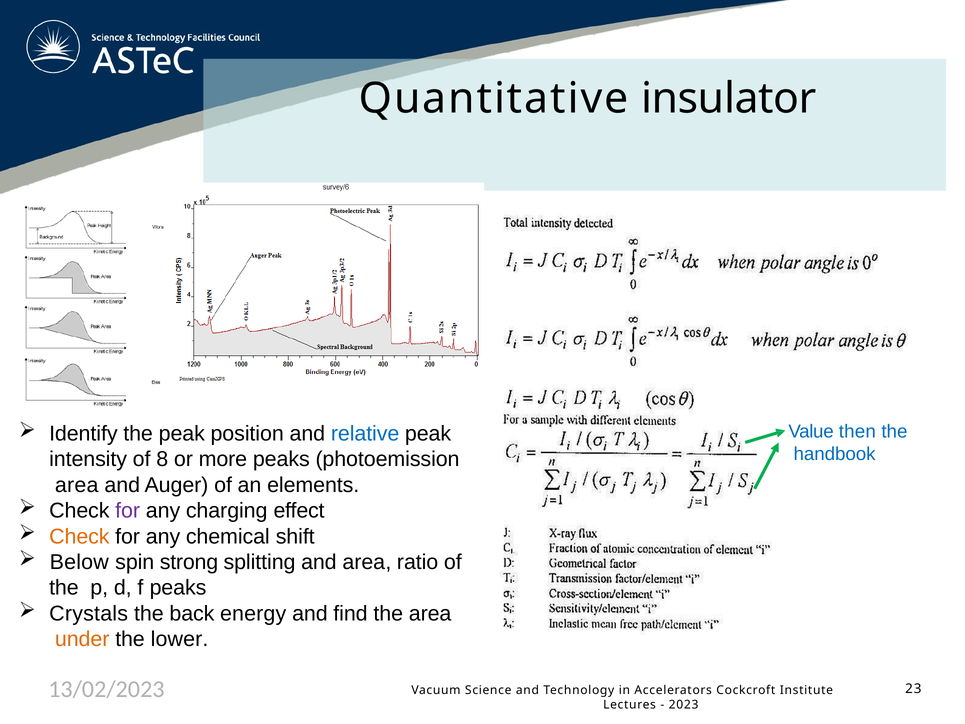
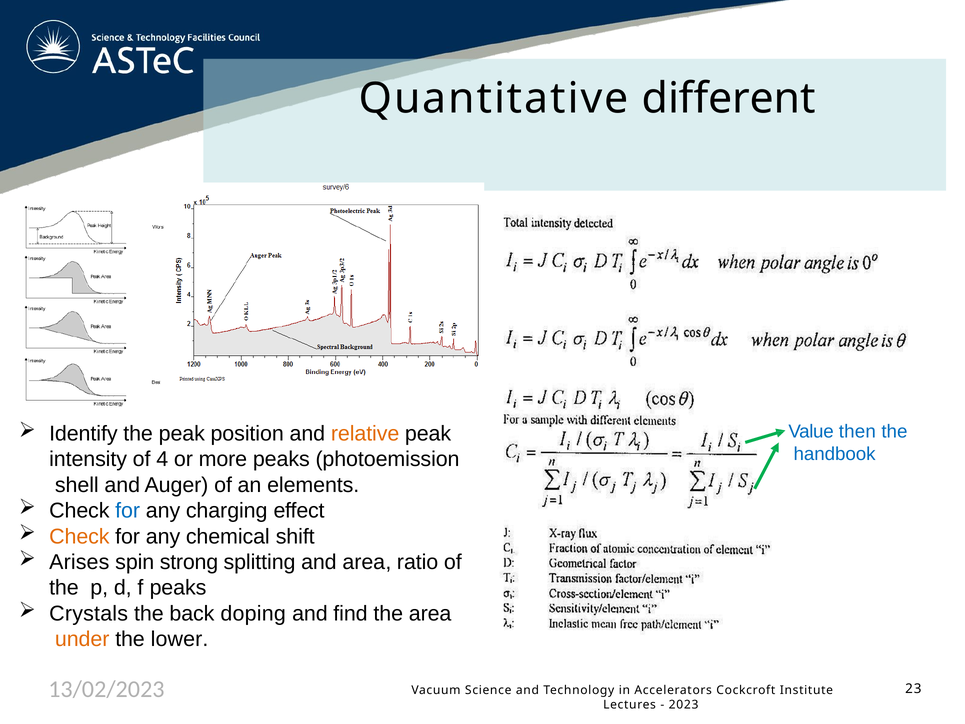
insulator: insulator -> different (729, 98)
relative colour: blue -> orange (365, 433)
8: 8 -> 4 (162, 459)
area: area -> shell (77, 485)
for colour: purple -> blue (128, 511)
Below: Below -> Arises (79, 562)
energy: energy -> doping (253, 613)
